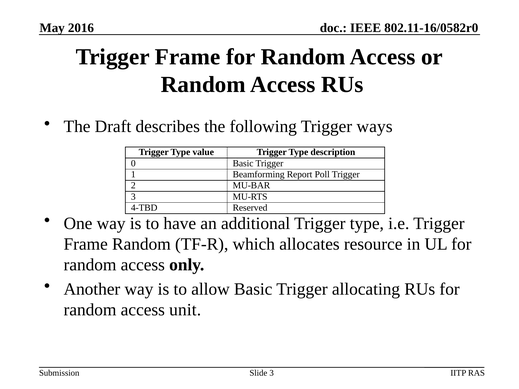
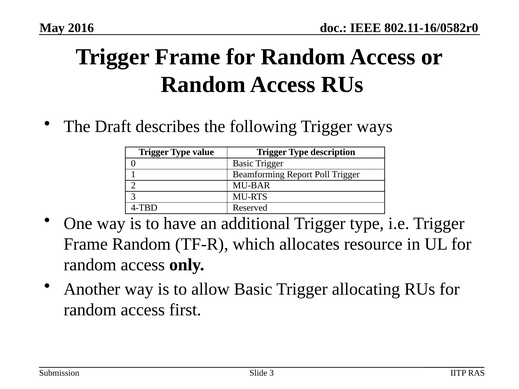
unit: unit -> first (185, 310)
